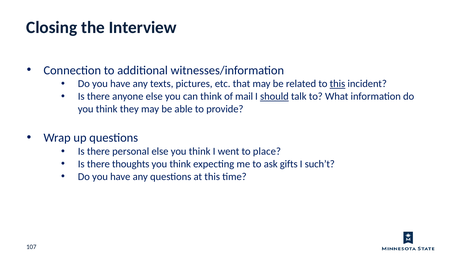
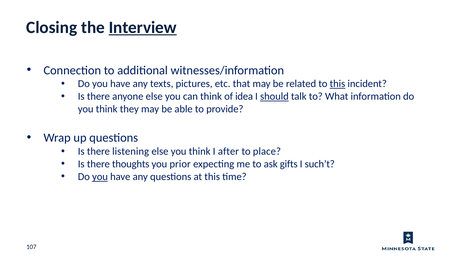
Interview underline: none -> present (143, 28)
mail: mail -> idea (244, 96)
personal: personal -> listening (131, 151)
went: went -> after (228, 151)
think: think -> prior (180, 164)
you underline: none -> present (100, 176)
